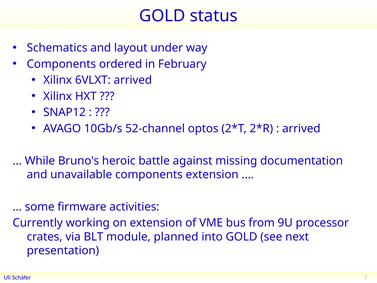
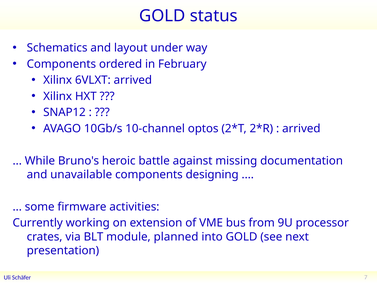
52-channel: 52-channel -> 10-channel (155, 128)
components extension: extension -> designing (212, 174)
